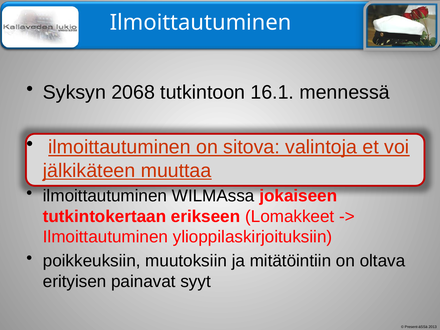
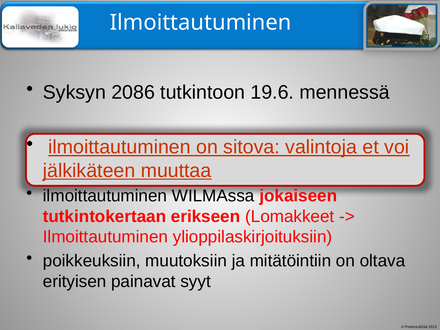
2068: 2068 -> 2086 (133, 92)
16.1: 16.1 -> 19.6 (272, 92)
